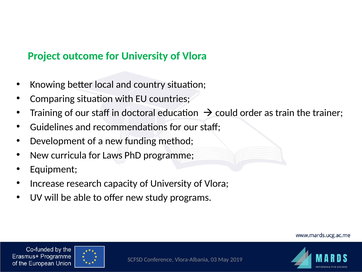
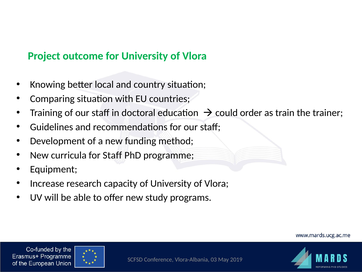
for Laws: Laws -> Staff (112, 155)
